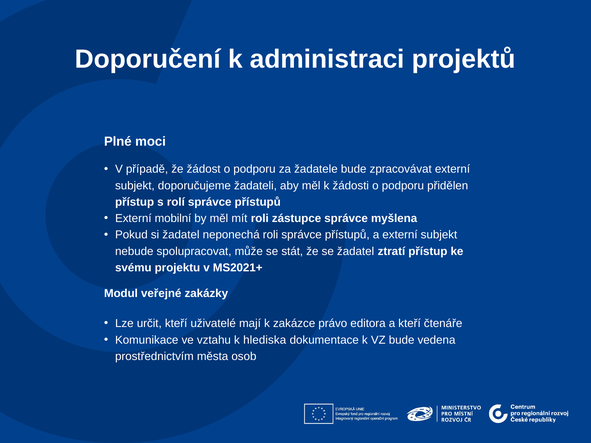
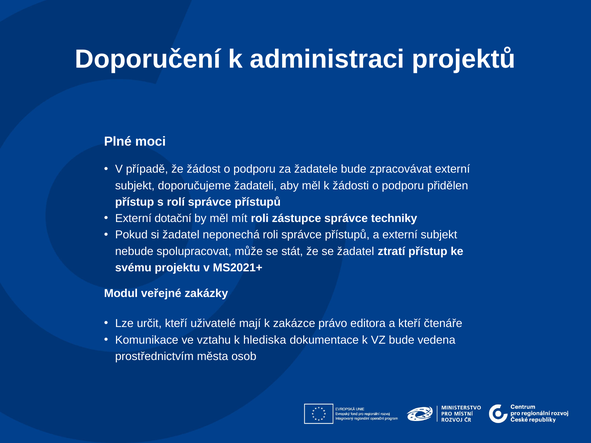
mobilní: mobilní -> dotační (173, 219)
myšlena: myšlena -> techniky (394, 219)
